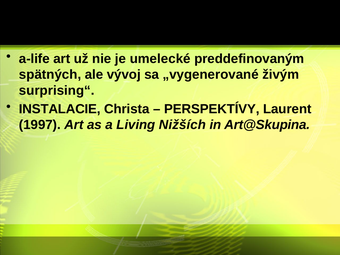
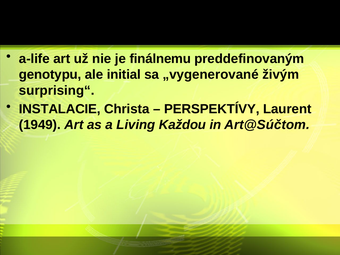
umelecké: umelecké -> finálnemu (160, 59)
spätných: spätných -> genotypu (50, 75)
vývoj: vývoj -> initial (124, 75)
1997: 1997 -> 1949 (40, 125)
Nižších: Nižších -> Každou (182, 125)
Art@Skupina: Art@Skupina -> Art@Súčtom (267, 125)
